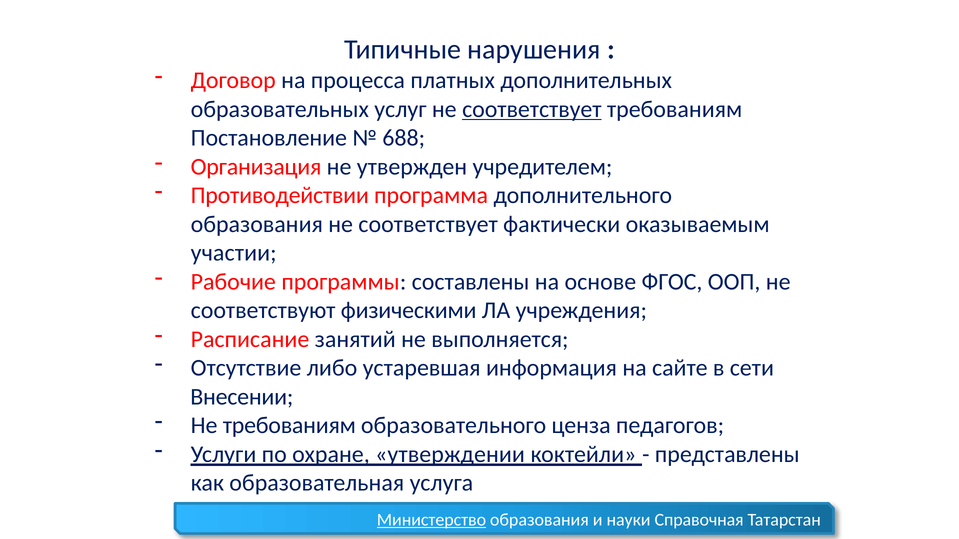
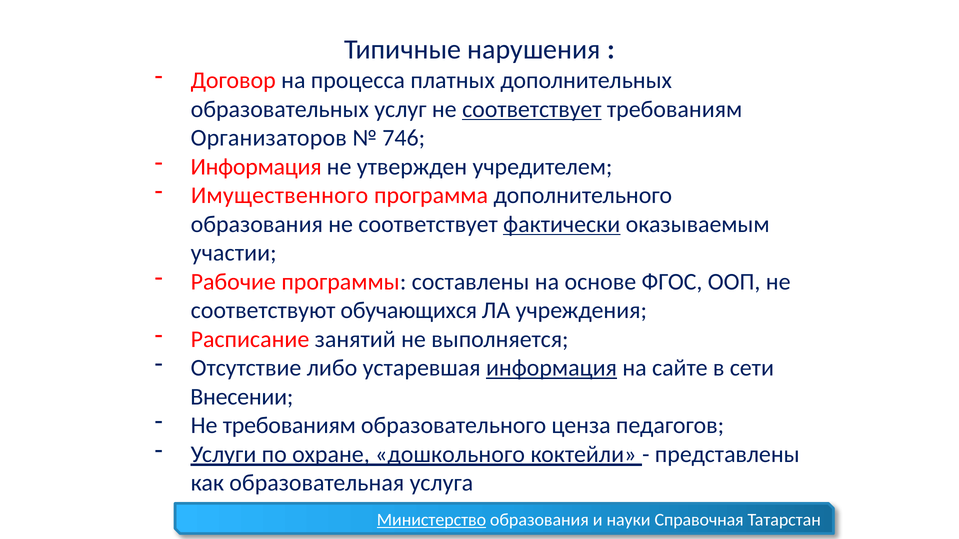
Постановление: Постановление -> Организаторов (269, 138)
688: 688 -> 746 (404, 138)
Организация: Организация -> Информация (256, 167)
Противодействии: Противодействии -> Имущественного (280, 196)
фактически underline: none -> present (562, 224)
физическими: физическими -> обучающихся (409, 311)
информация underline: none -> present (551, 368)
утверждении: утверждении -> дошкольного (450, 455)
